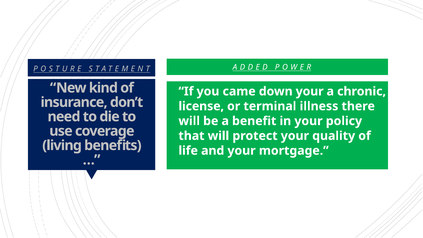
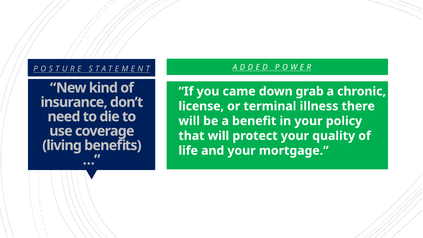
down your: your -> grab (310, 91)
